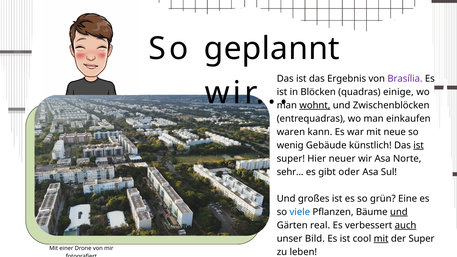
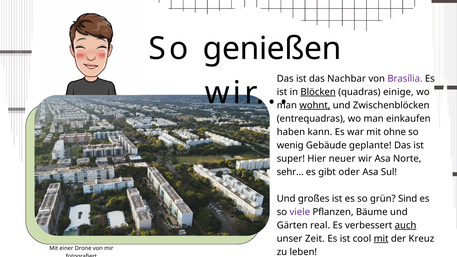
geplannt: geplannt -> genießen (272, 49)
Ergebnis: Ergebnis -> Nachbar (347, 79)
Blöcken underline: none -> present (318, 92)
waren: waren -> haben (291, 132)
neue: neue -> ohne (395, 132)
künstlich: künstlich -> geplante (370, 145)
ist underline: present -> none (419, 145)
Eine: Eine -> Sind (408, 199)
viele colour: blue -> purple (300, 212)
und underline: present -> none (399, 212)
Bild: Bild -> Zeit (315, 239)
der Super: Super -> Kreuz (421, 239)
